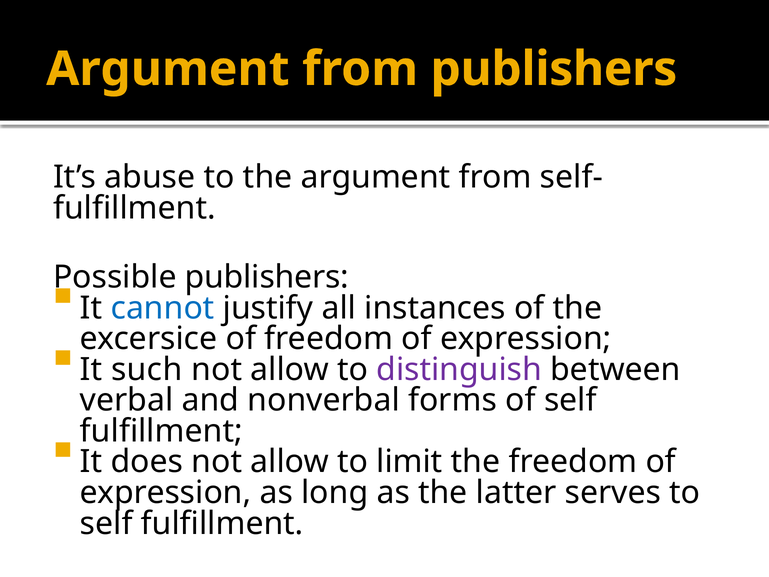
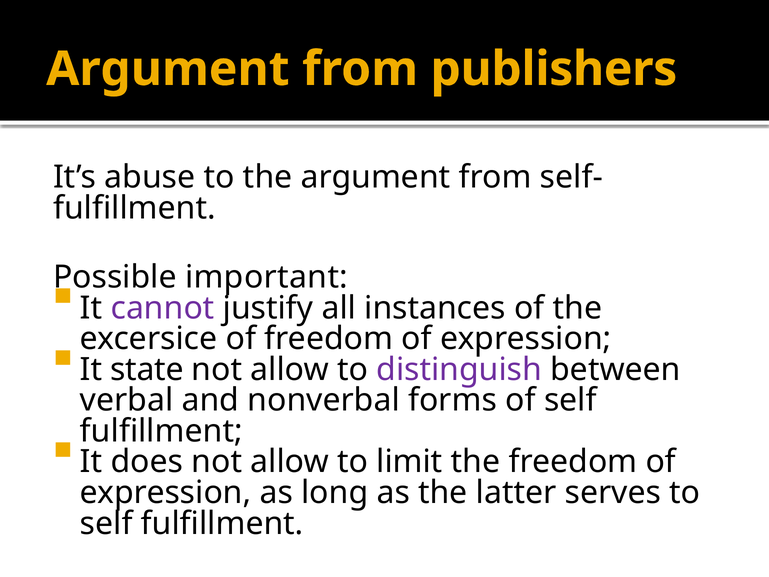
publishers: publishers -> important (267, 277)
cannot colour: blue -> purple (163, 308)
such: such -> state (147, 369)
